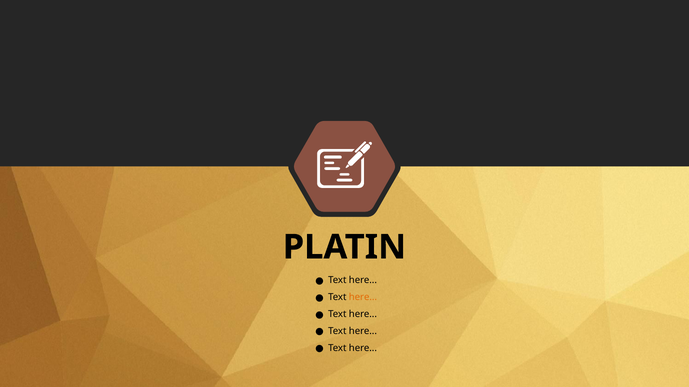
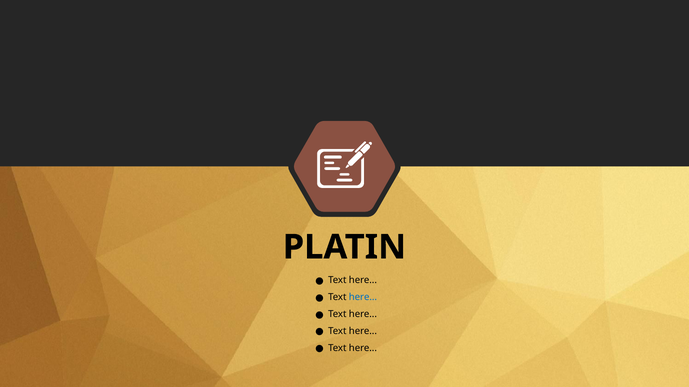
here colour: orange -> blue (363, 298)
